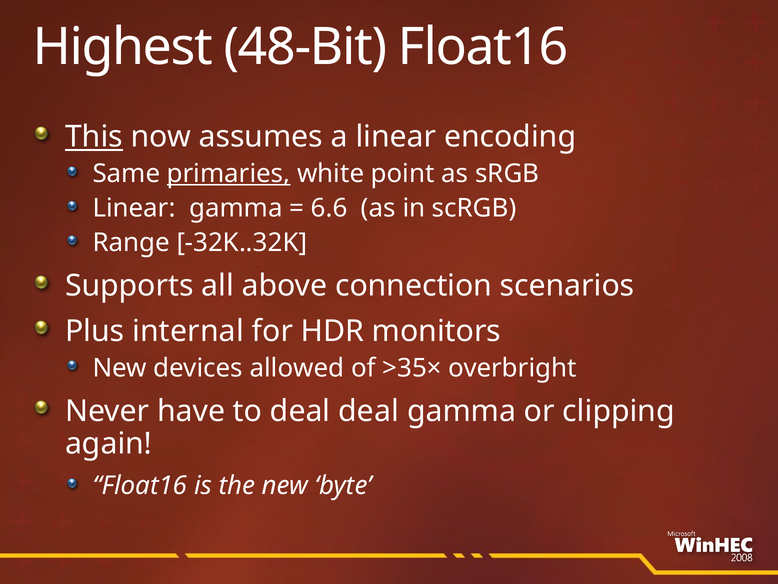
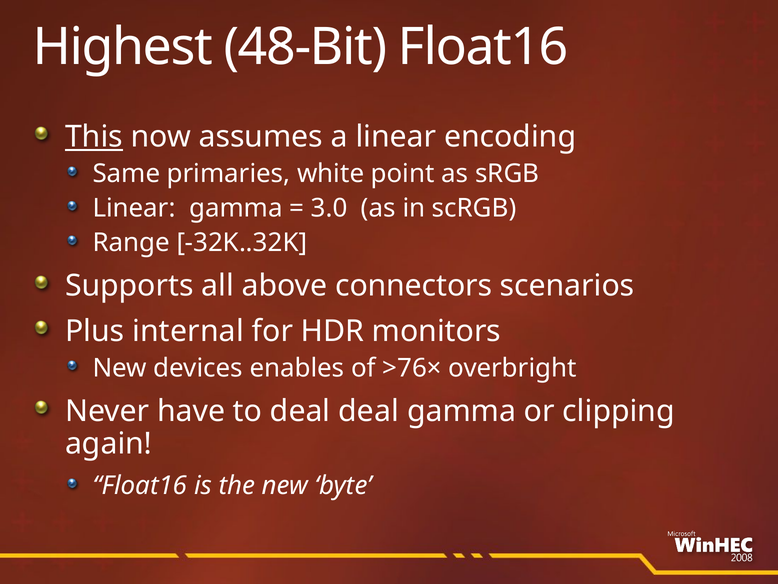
primaries underline: present -> none (229, 174)
6.6: 6.6 -> 3.0 (329, 208)
connection: connection -> connectors (414, 286)
allowed: allowed -> enables (297, 368)
>35×: >35× -> >76× (412, 368)
